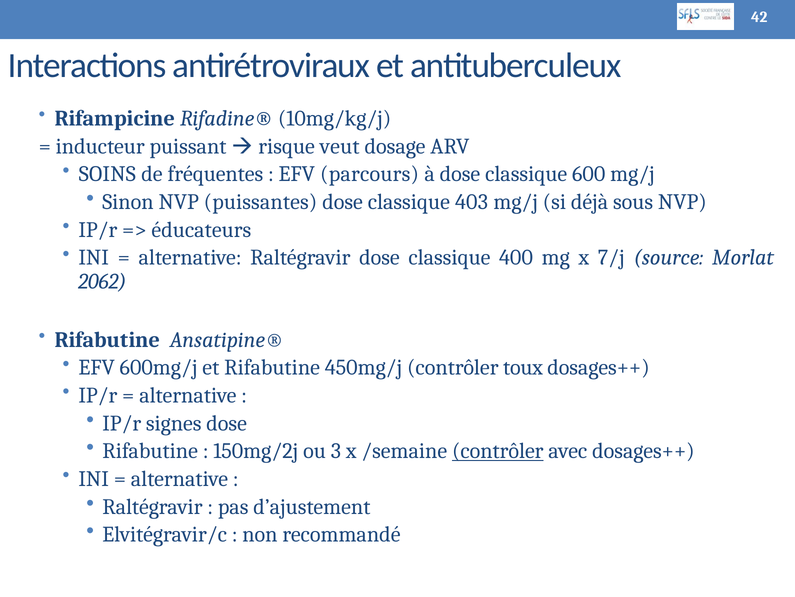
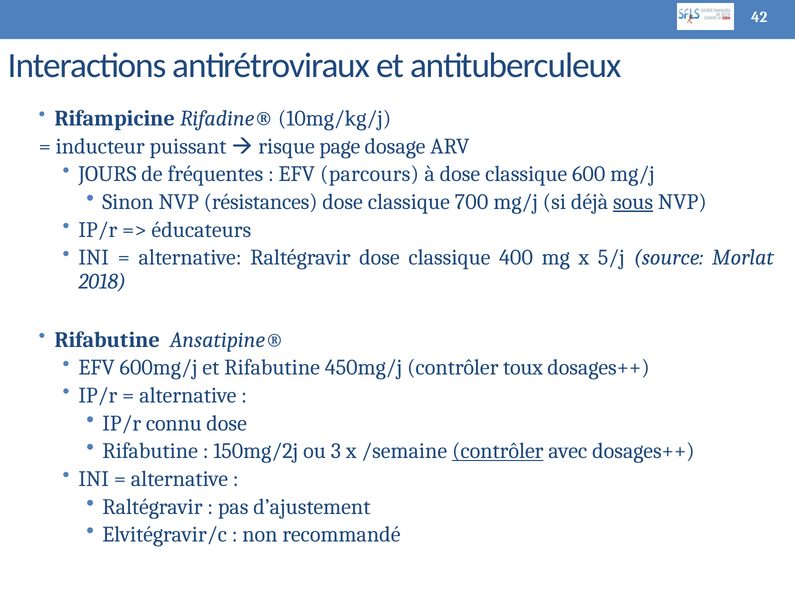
veut: veut -> page (340, 146)
SOINS: SOINS -> JOURS (107, 174)
puissantes: puissantes -> résistances (261, 202)
403: 403 -> 700 (471, 202)
sous underline: none -> present (633, 202)
7/j: 7/j -> 5/j (611, 257)
2062: 2062 -> 2018 (102, 281)
signes: signes -> connu (174, 423)
